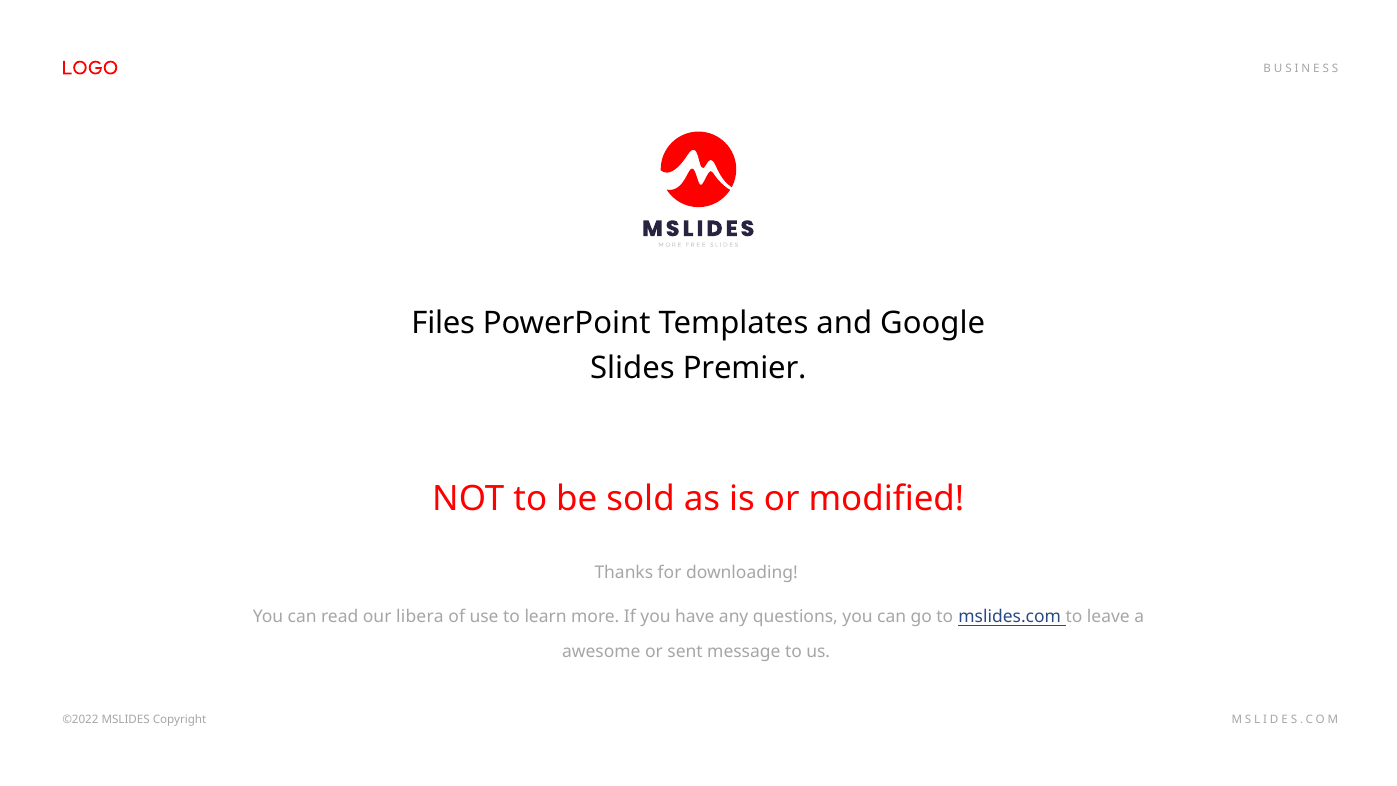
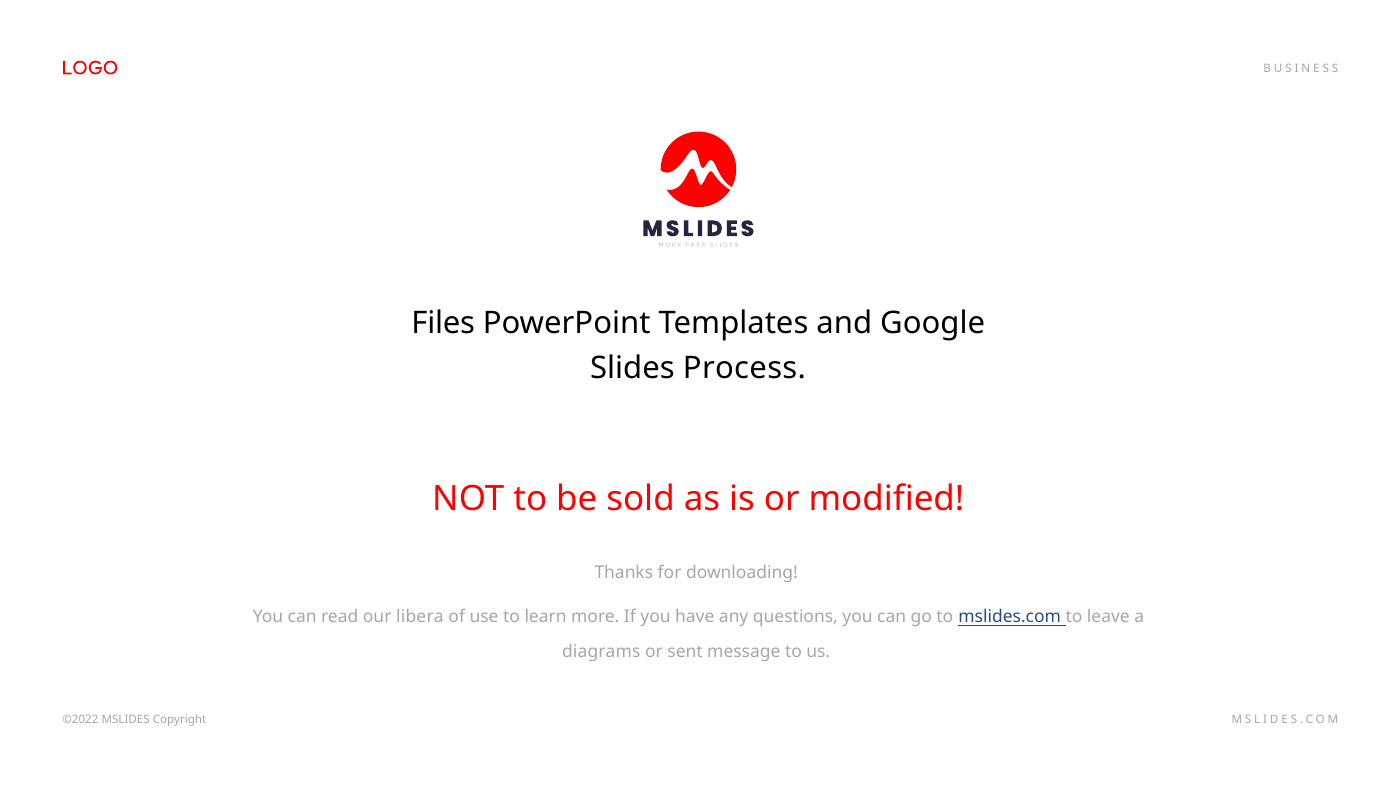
Premier: Premier -> Process (744, 368)
awesome: awesome -> diagrams (601, 651)
